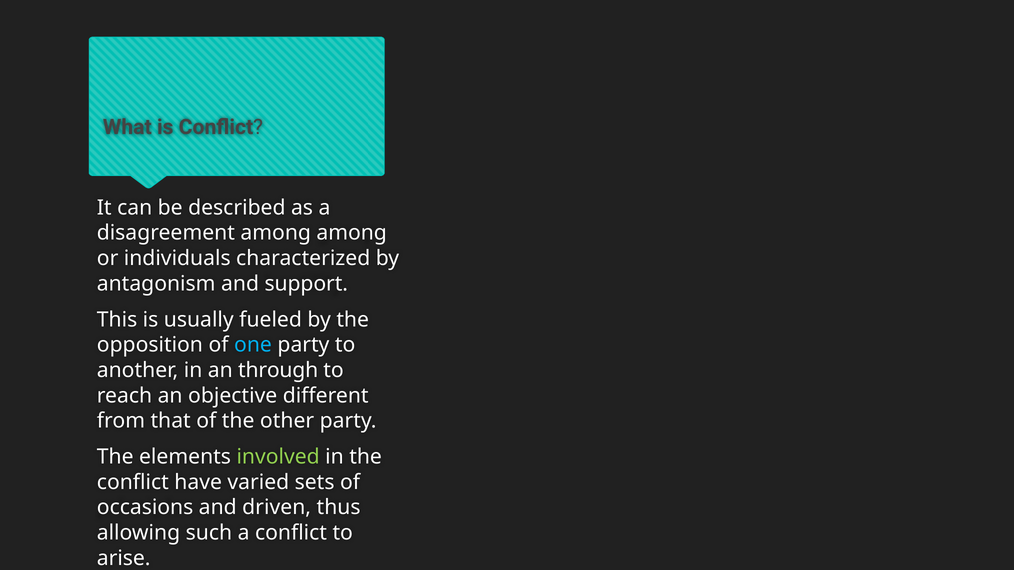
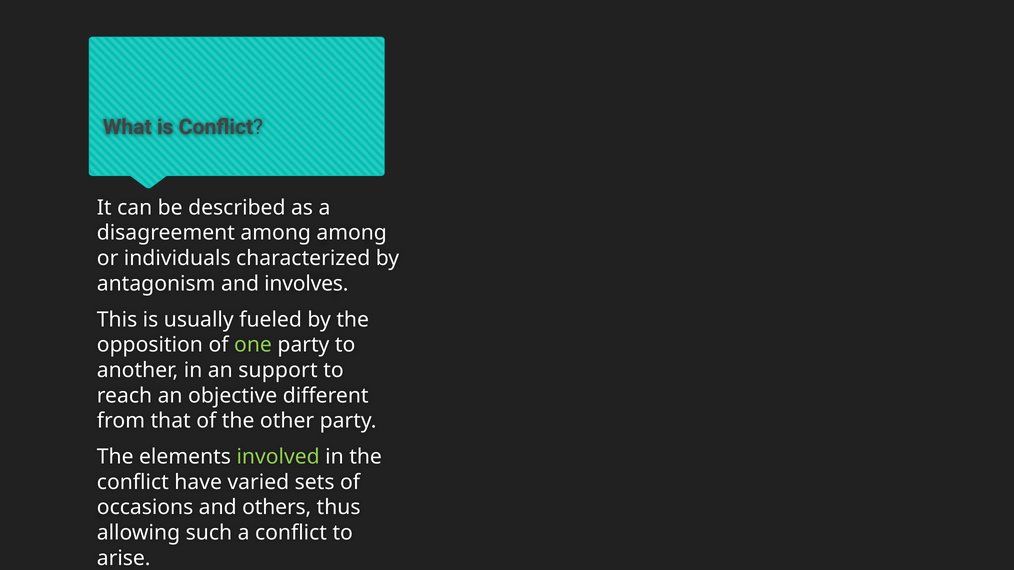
support: support -> involves (306, 284)
one colour: light blue -> light green (253, 345)
through: through -> support (278, 370)
driven: driven -> others (277, 508)
